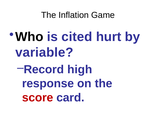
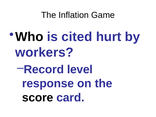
variable: variable -> workers (44, 52)
high: high -> level (80, 69)
score colour: red -> black (38, 98)
